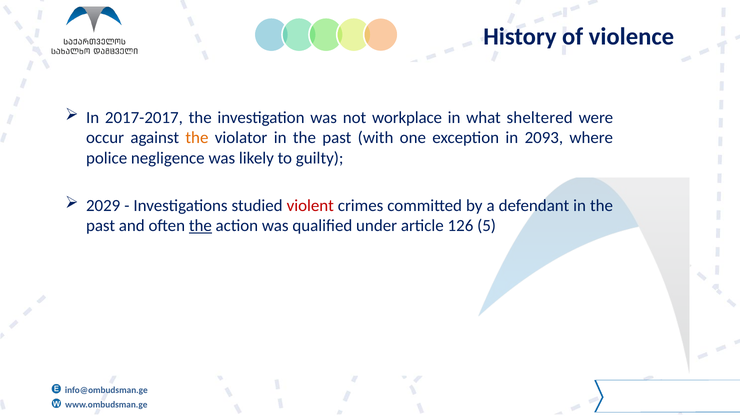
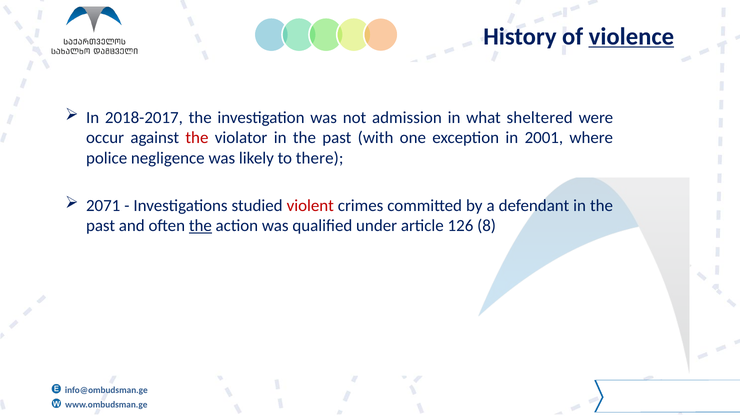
violence underline: none -> present (631, 36)
2017-2017: 2017-2017 -> 2018-2017 (144, 117)
workplace: workplace -> admission (407, 117)
the colour: orange -> red (197, 138)
2093: 2093 -> 2001 (544, 138)
guilty: guilty -> there (320, 158)
2029: 2029 -> 2071 (103, 206)
5: 5 -> 8 (487, 226)
